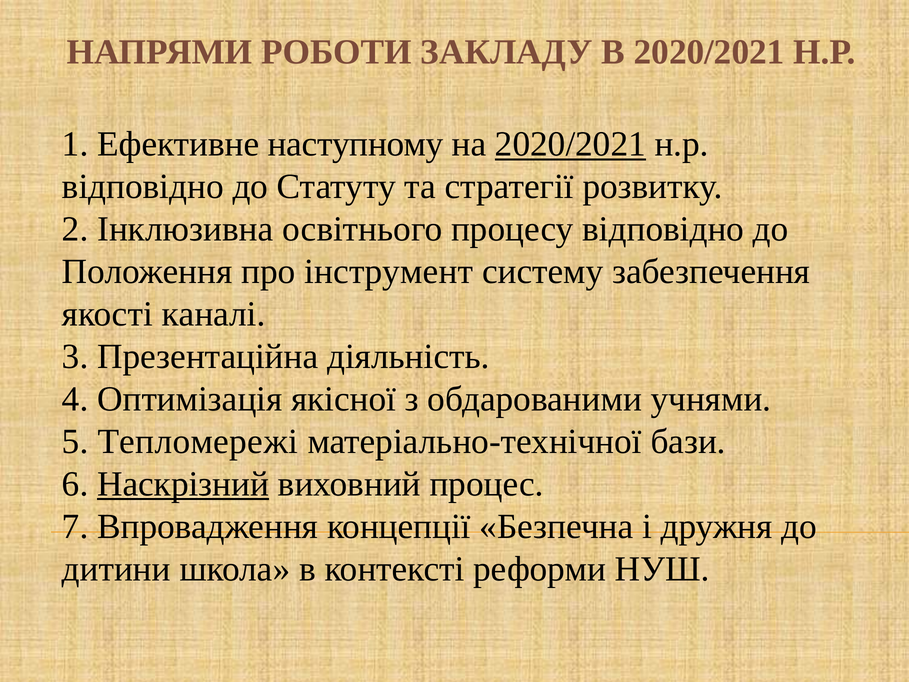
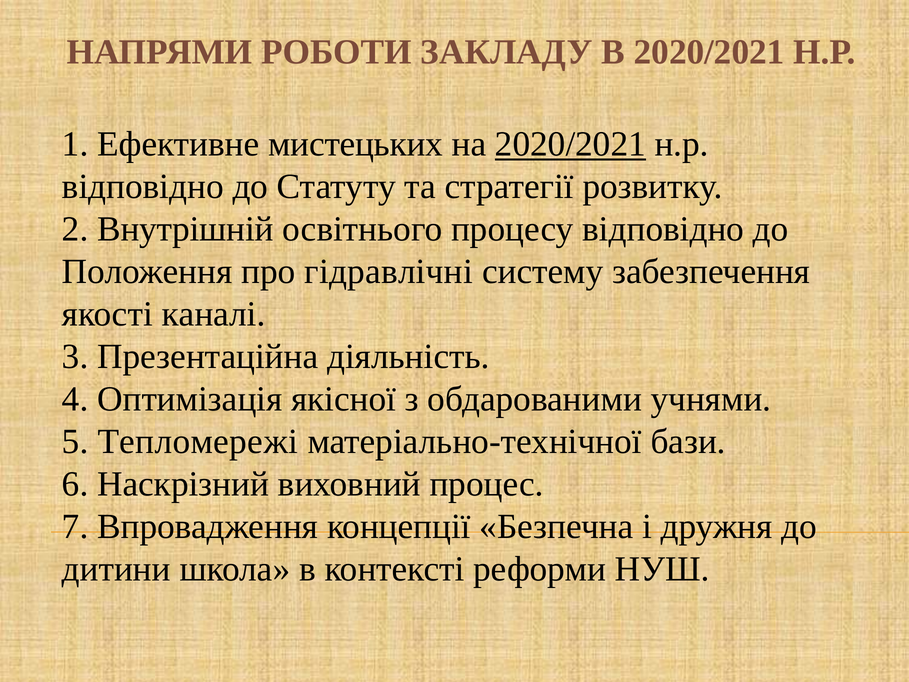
наступному: наступному -> мистецьких (356, 144)
Інклюзивна: Інклюзивна -> Внутрішній (185, 229)
інструмент: інструмент -> гідравлічні (389, 272)
Наскрізний underline: present -> none (183, 484)
